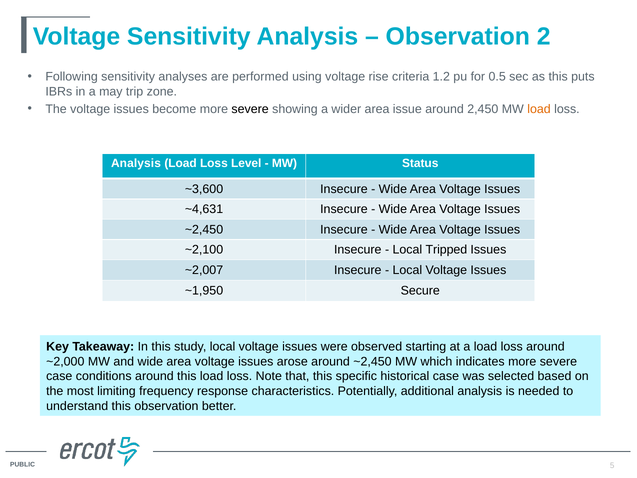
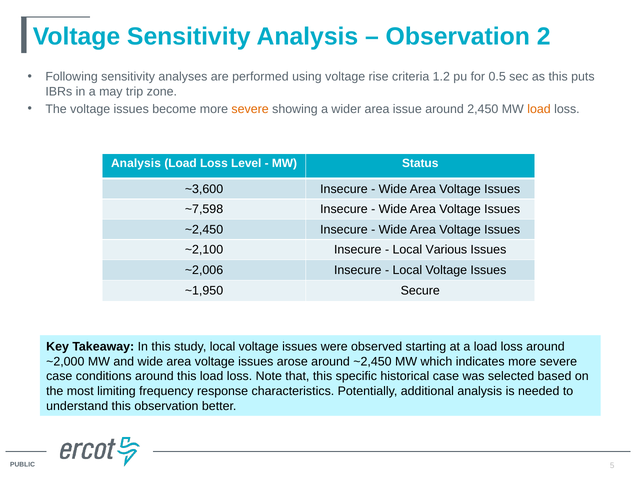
severe colour: black -> orange (250, 109)
~4,631: ~4,631 -> ~7,598 (204, 209)
Tripped: Tripped -> Various (446, 250)
~2,007: ~2,007 -> ~2,006 (204, 270)
